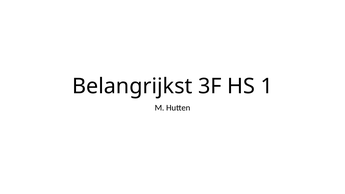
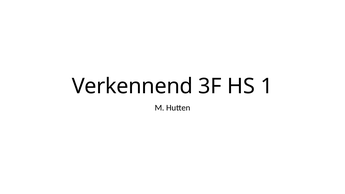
Belangrijkst: Belangrijkst -> Verkennend (132, 86)
